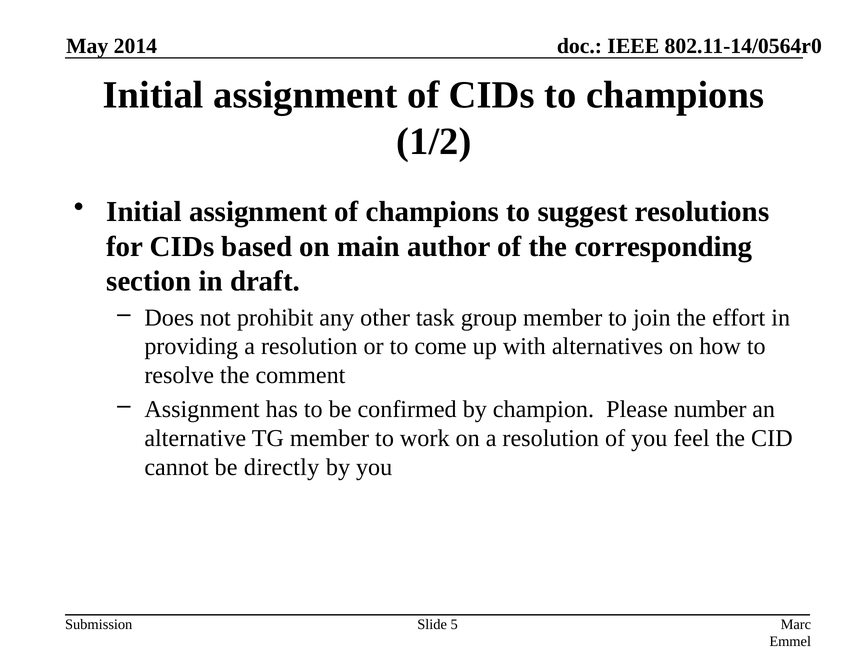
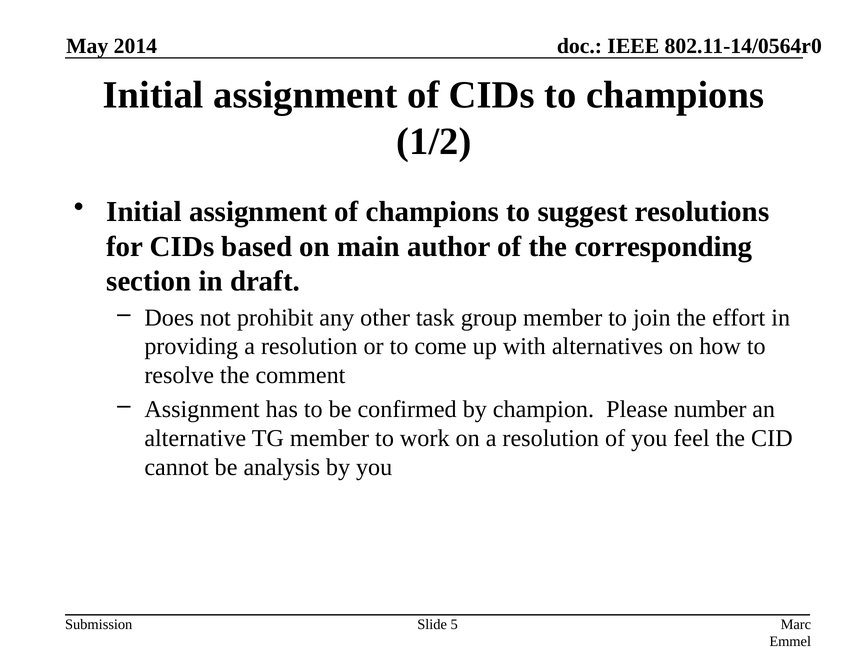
directly: directly -> analysis (282, 467)
